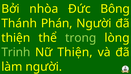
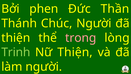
nhòa: nhòa -> phen (44, 9)
Bông: Bông -> Thần (115, 9)
Phán: Phán -> Chúc (57, 23)
trong colour: light green -> pink (81, 38)
